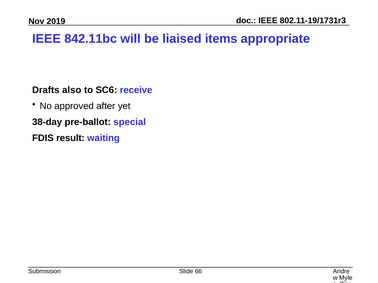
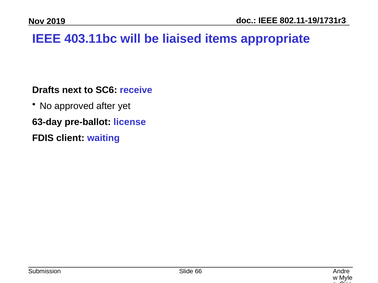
842.11bc: 842.11bc -> 403.11bc (91, 39)
also: also -> next (72, 90)
38-day: 38-day -> 63-day (47, 122)
special: special -> license (130, 122)
result: result -> client (70, 138)
